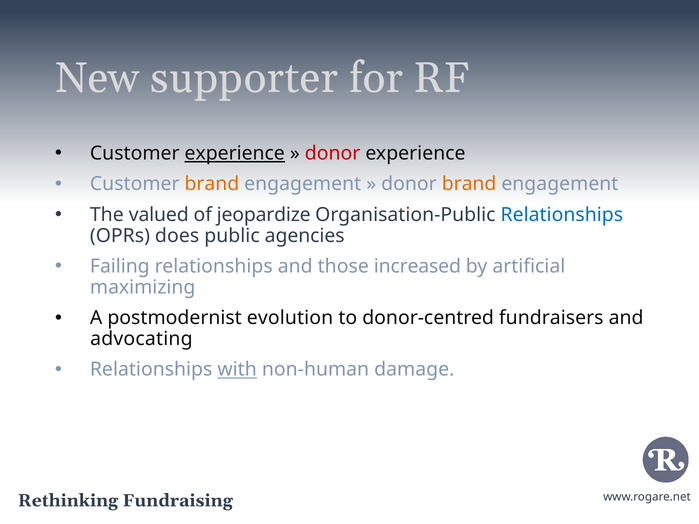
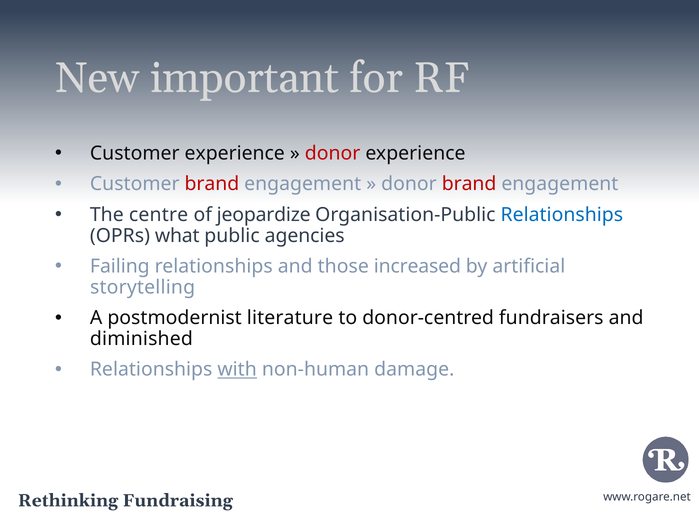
supporter: supporter -> important (245, 78)
experience underline: present -> none (235, 153)
brand colour: orange -> red (212, 184)
brand colour: orange -> red (469, 184)
valued: valued -> centre (159, 215)
does: does -> what (177, 236)
maximizing: maximizing -> storytelling (143, 287)
evolution: evolution -> literature (290, 318)
advocating: advocating -> diminished (141, 339)
